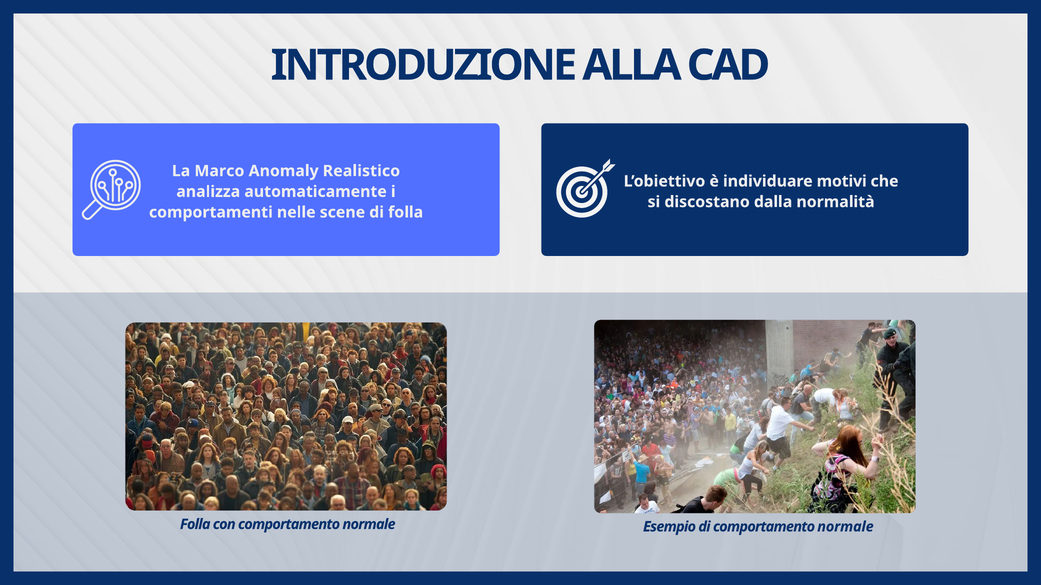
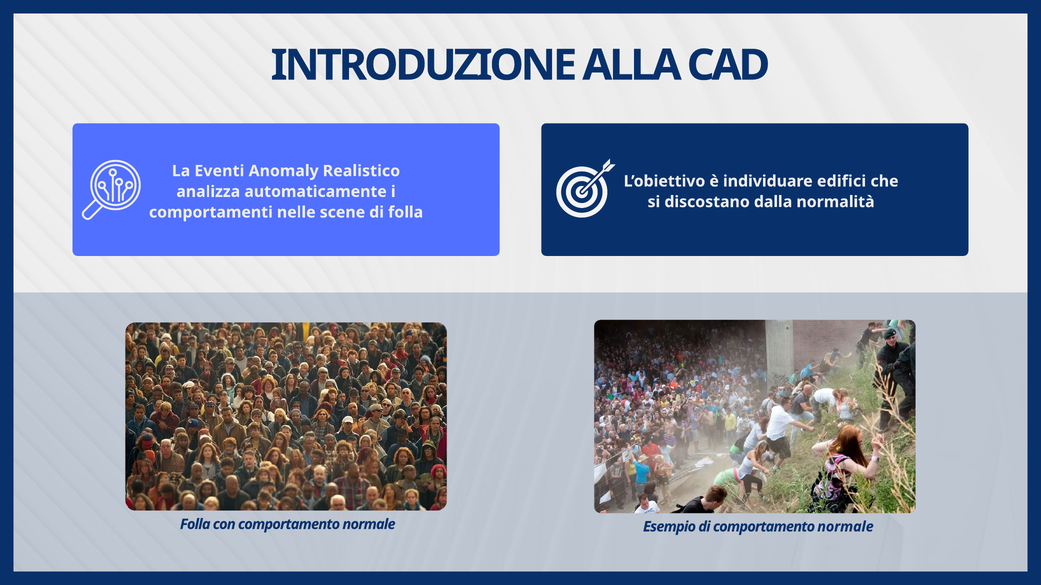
Marco: Marco -> Eventi (219, 171)
motivi: motivi -> edifici (842, 181)
